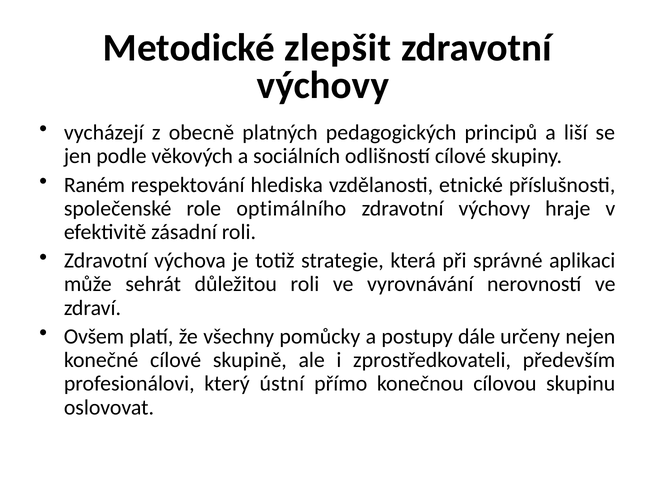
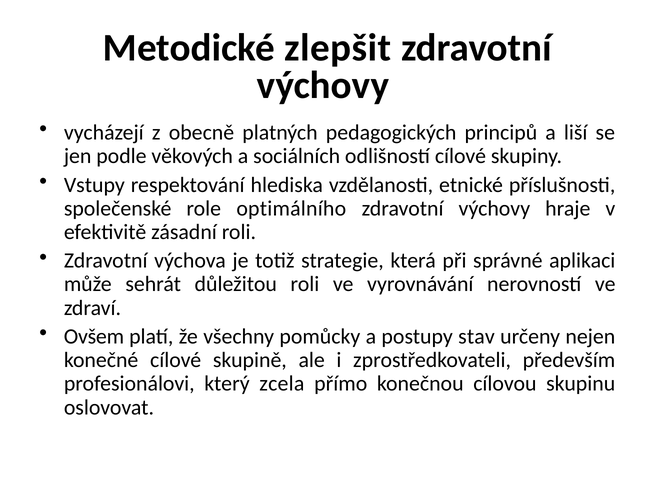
Raném: Raném -> Vstupy (94, 185)
dále: dále -> stav (476, 337)
ústní: ústní -> zcela (282, 384)
